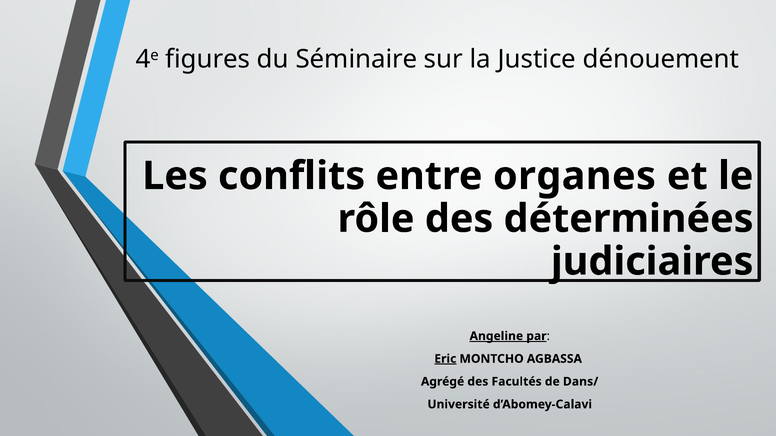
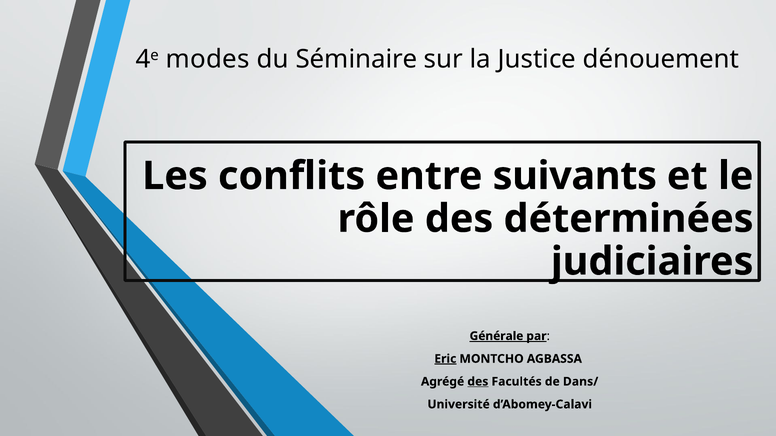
figures: figures -> modes (208, 59)
organes: organes -> suivants (575, 176)
Angeline: Angeline -> Générale (496, 336)
des underline: none -> present (478, 382)
